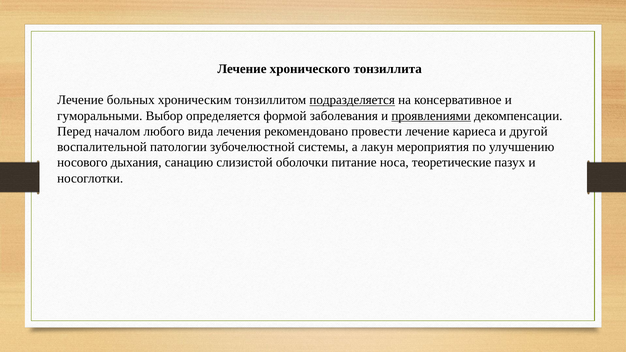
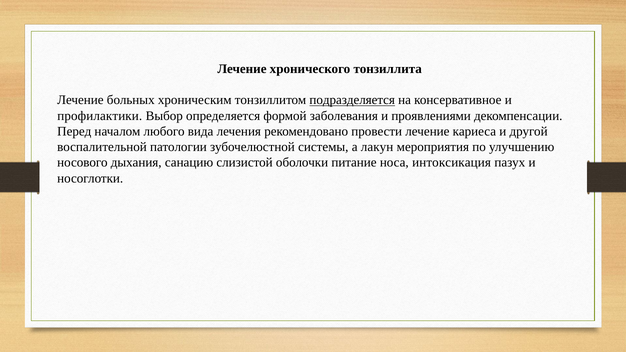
гуморальными: гуморальными -> профилактики (100, 116)
проявлениями underline: present -> none (431, 116)
теоретические: теоретические -> интоксикация (452, 163)
